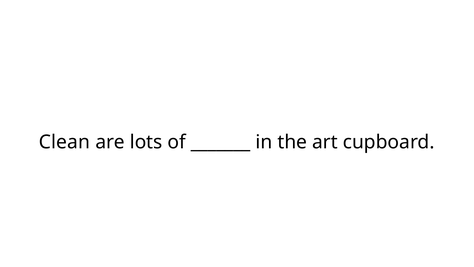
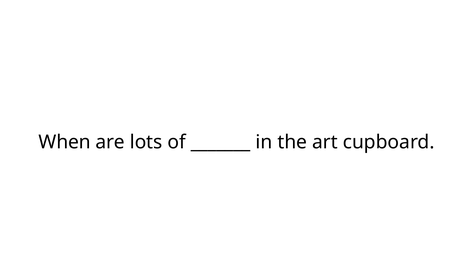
Clean: Clean -> When (65, 142)
